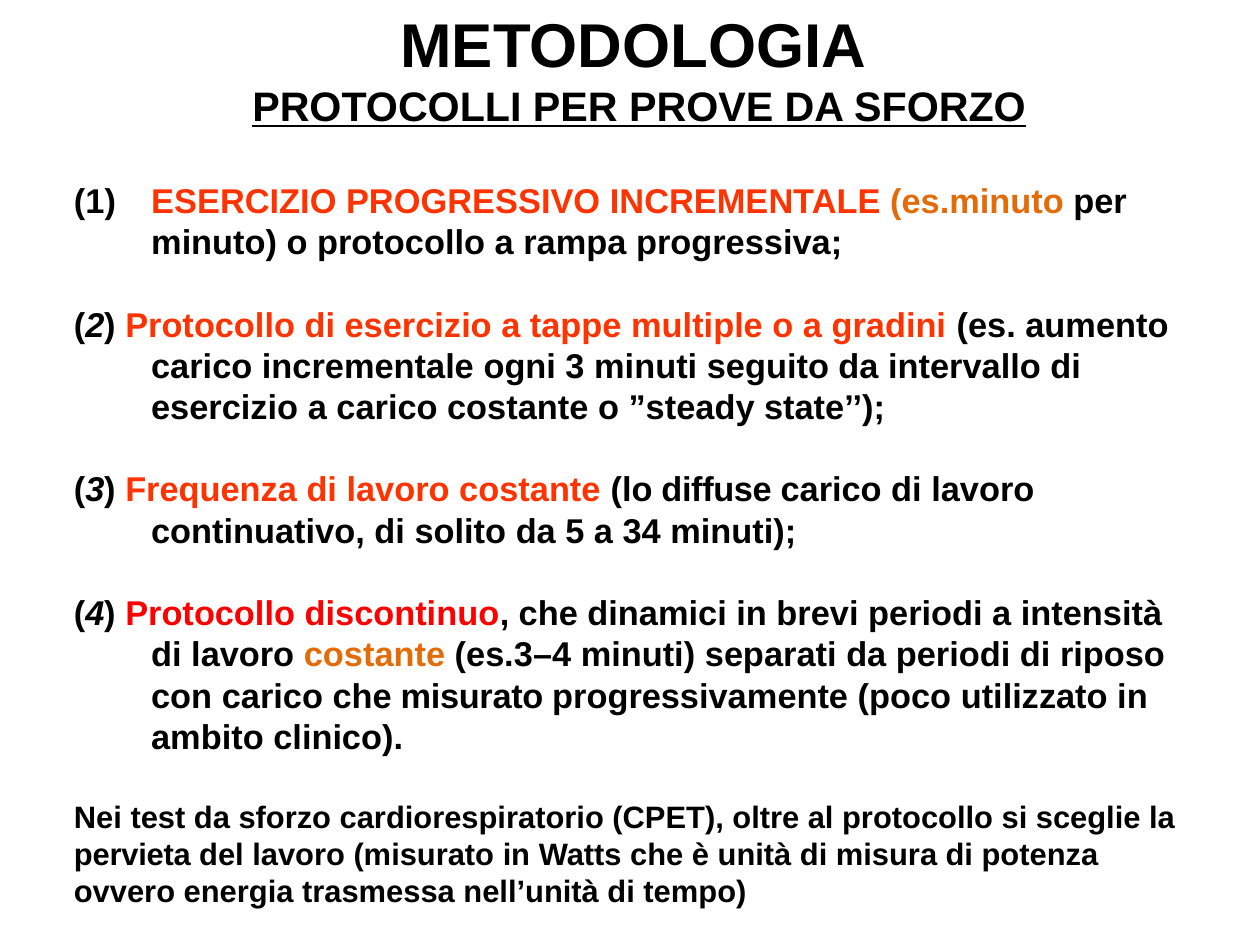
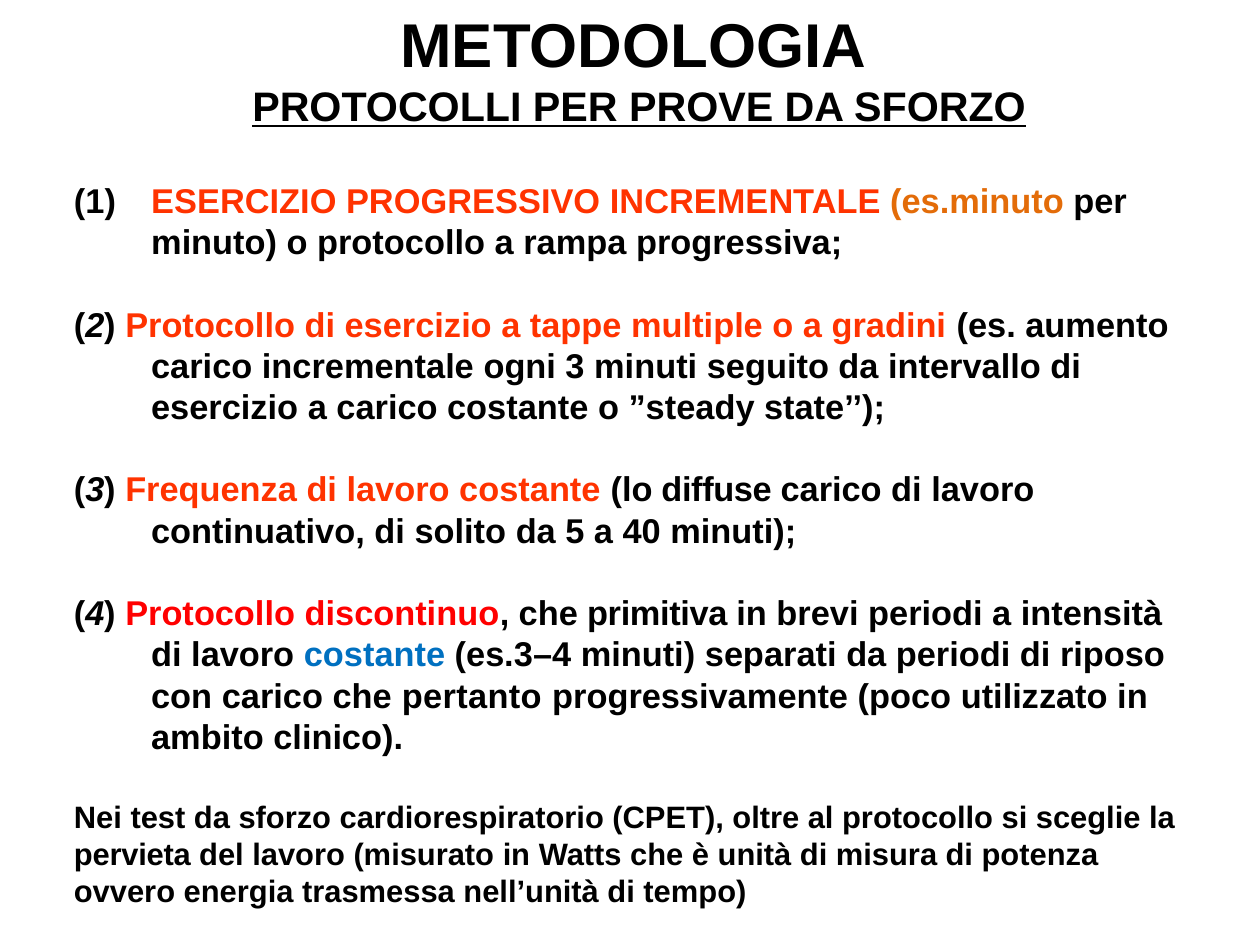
34: 34 -> 40 (642, 532)
dinamici: dinamici -> primitiva (657, 614)
costante colour: orange -> blue (375, 656)
che misurato: misurato -> pertanto (472, 697)
